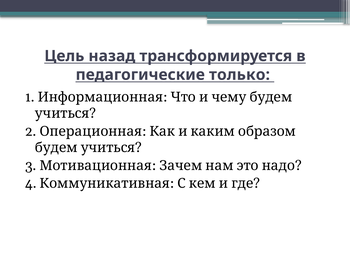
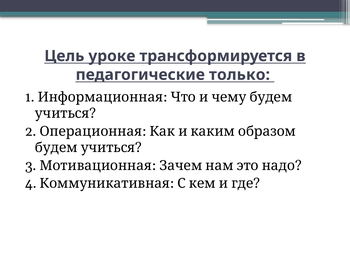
назад: назад -> уроке (112, 56)
